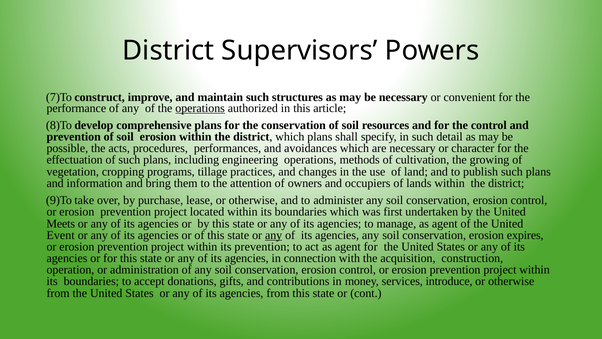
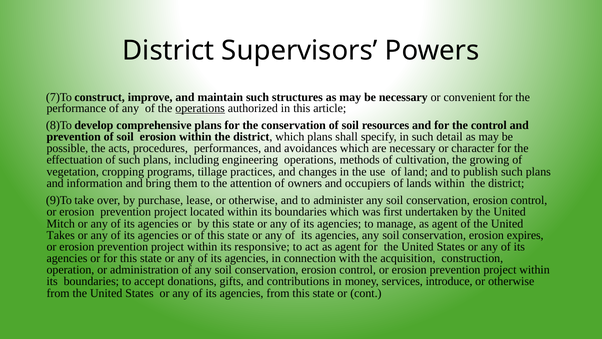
Meets: Meets -> Mitch (61, 223)
Event: Event -> Takes (61, 235)
any underline: present -> none (274, 235)
its prevention: prevention -> responsive (262, 247)
